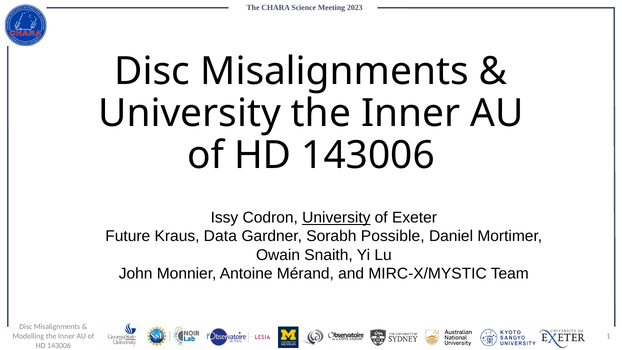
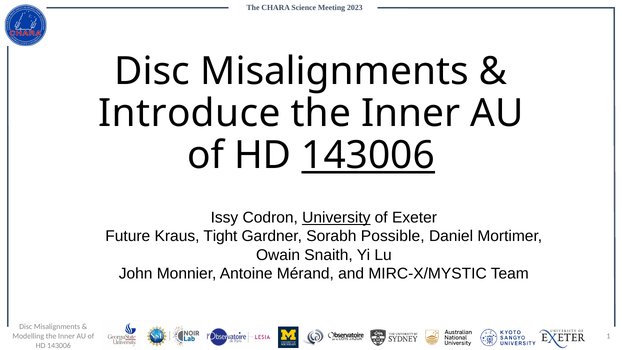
University: University -> Introduce (189, 114)
143006 underline: none -> present (368, 156)
Data: Data -> Tight (220, 236)
